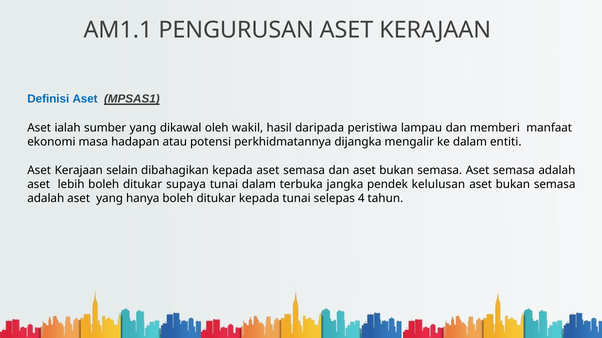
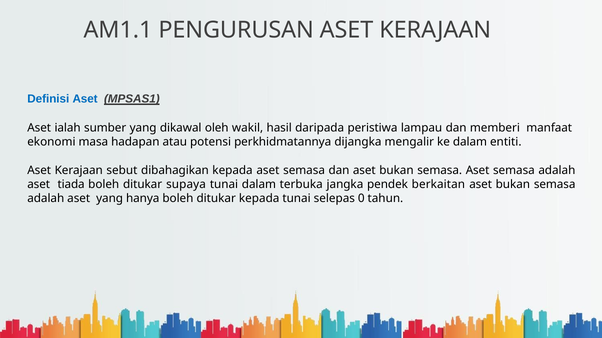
selain: selain -> sebut (122, 171)
lebih: lebih -> tiada (71, 185)
kelulusan: kelulusan -> berkaitan (438, 185)
4: 4 -> 0 (361, 199)
